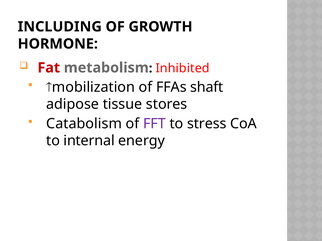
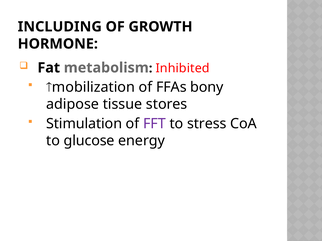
Fat colour: red -> black (49, 68)
shaft: shaft -> bony (207, 87)
Catabolism: Catabolism -> Stimulation (84, 124)
internal: internal -> glucose (89, 141)
